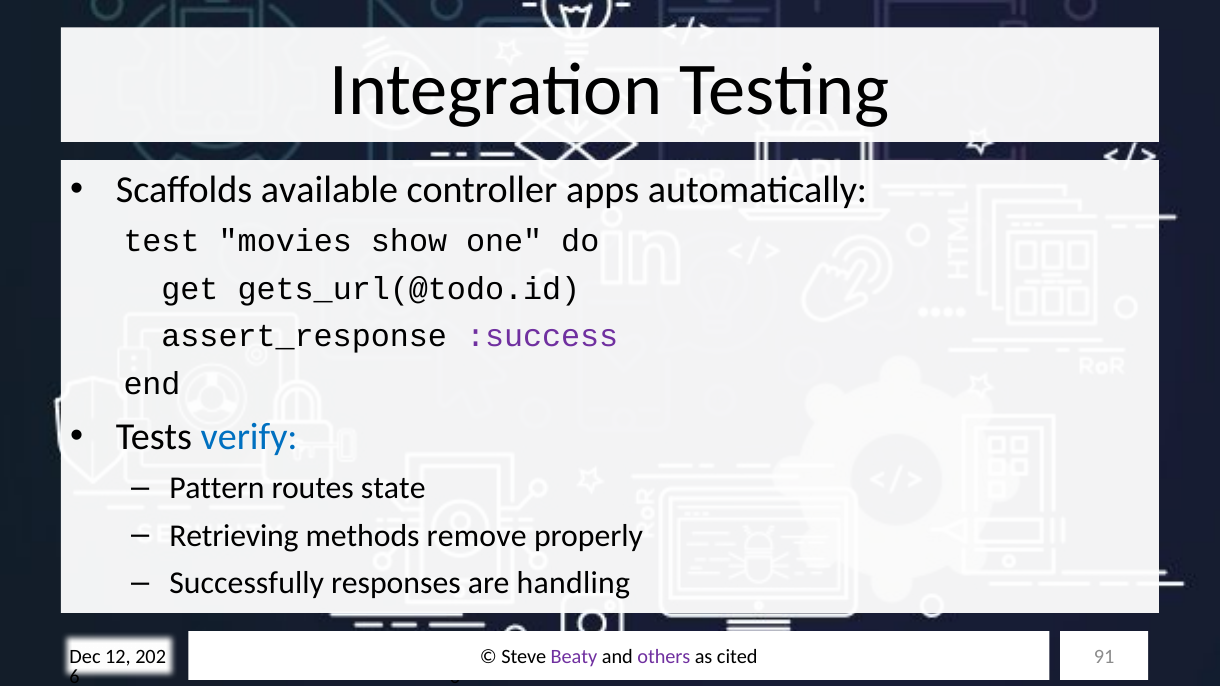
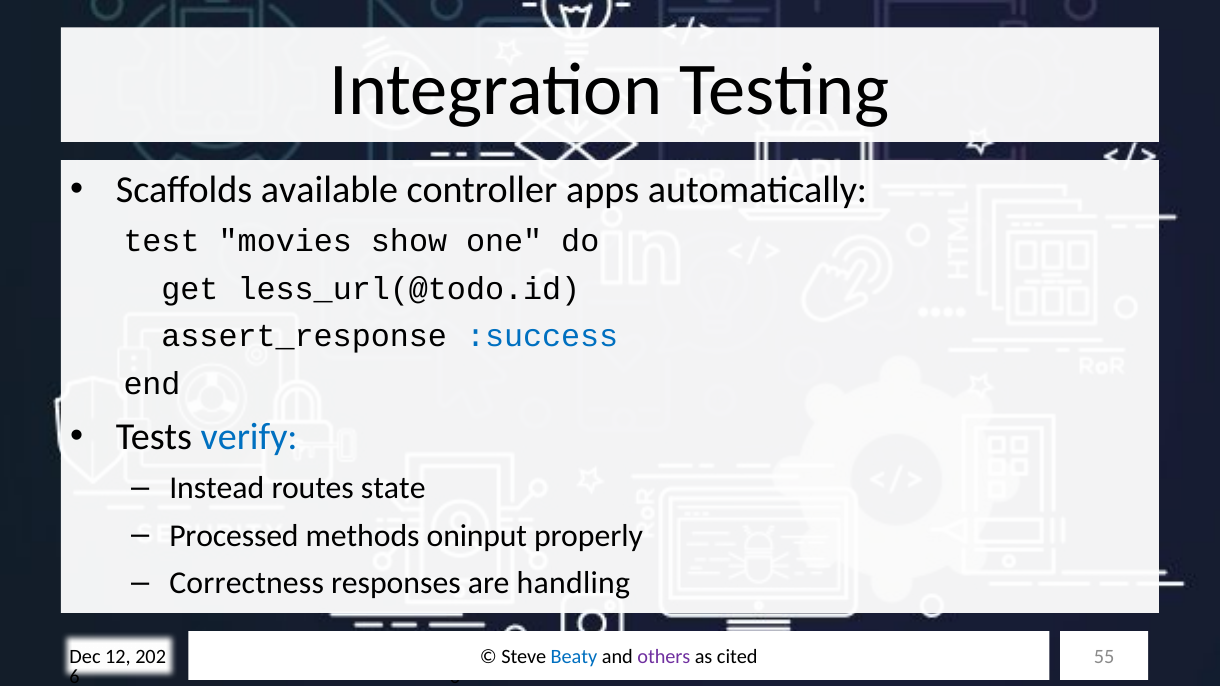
gets_url(@todo.id: gets_url(@todo.id -> less_url(@todo.id (409, 289)
:success colour: purple -> blue (542, 336)
Pattern: Pattern -> Instead (217, 488)
Retrieving: Retrieving -> Processed (234, 536)
remove: remove -> oninput (477, 536)
Successfully: Successfully -> Correctness (247, 583)
Beaty colour: purple -> blue (574, 657)
91: 91 -> 55 (1104, 657)
